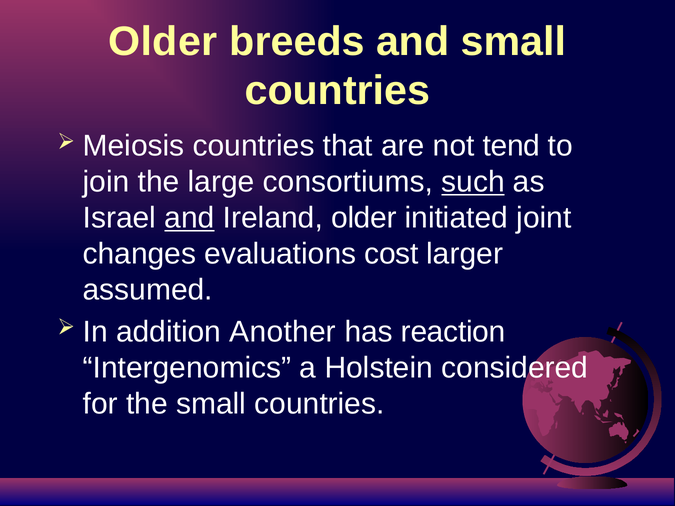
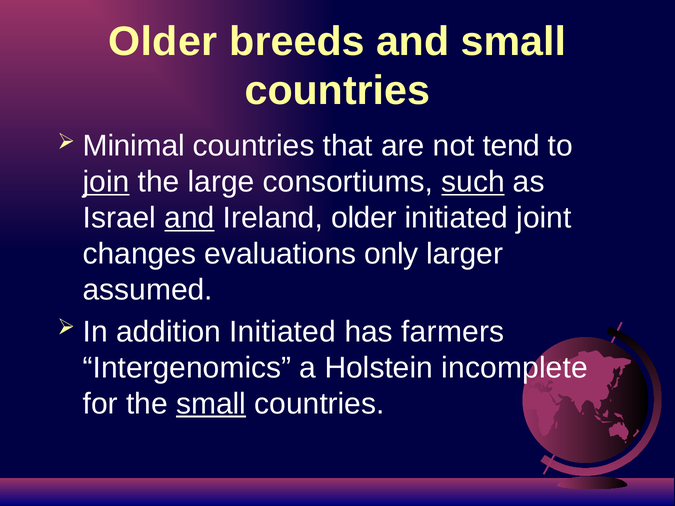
Meiosis: Meiosis -> Minimal (134, 146)
join underline: none -> present (106, 182)
cost: cost -> only (391, 254)
addition Another: Another -> Initiated (283, 332)
reaction: reaction -> farmers (453, 332)
considered: considered -> incomplete (515, 368)
small underline: none -> present (211, 404)
